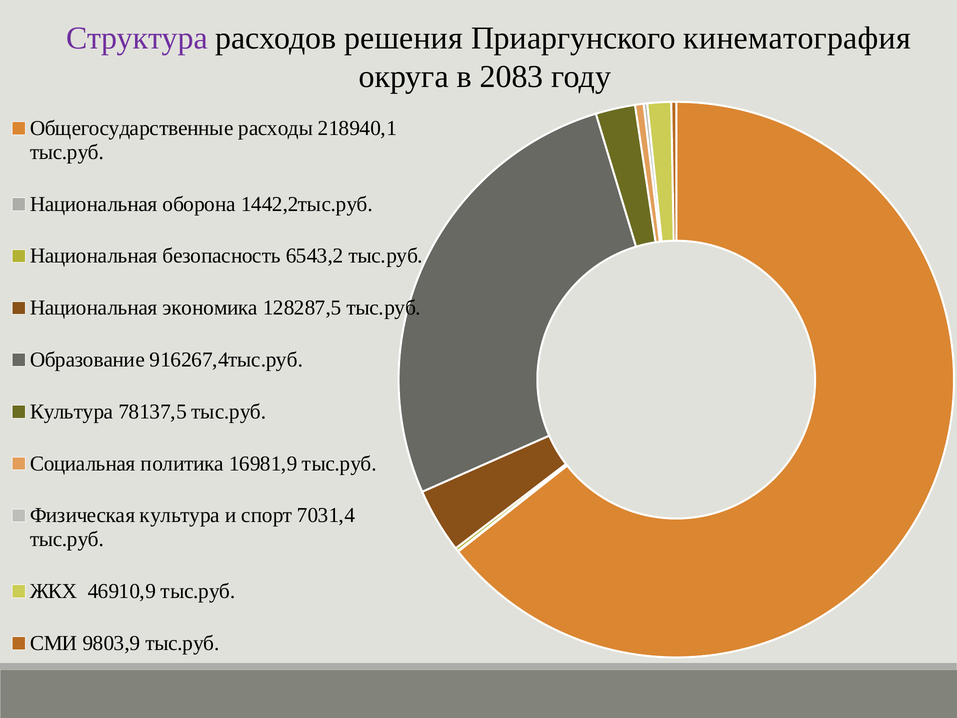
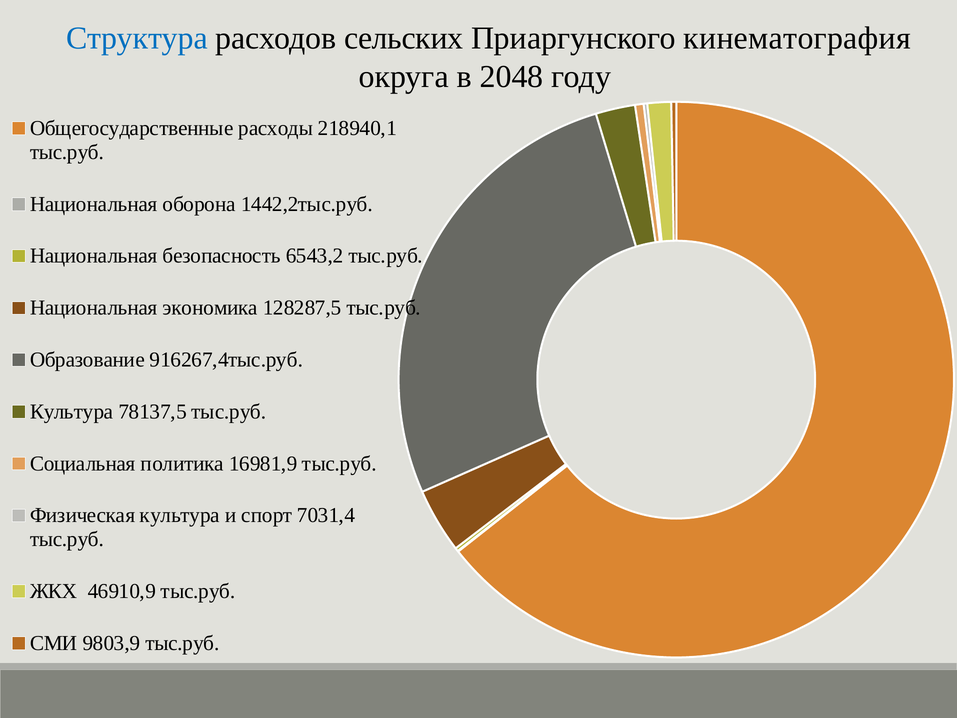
Структура colour: purple -> blue (137, 38)
решения: решения -> сельских (404, 38)
2083: 2083 -> 2048 (512, 77)
